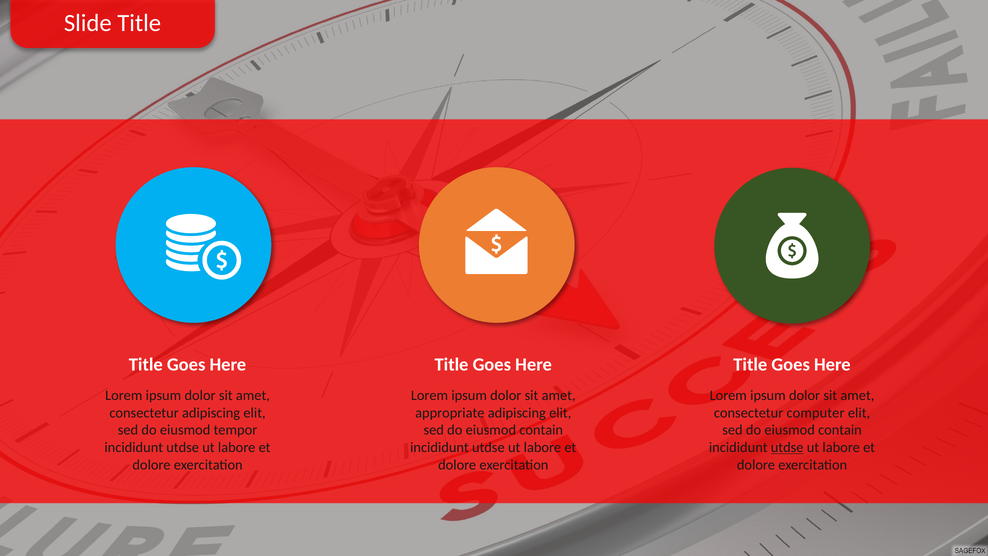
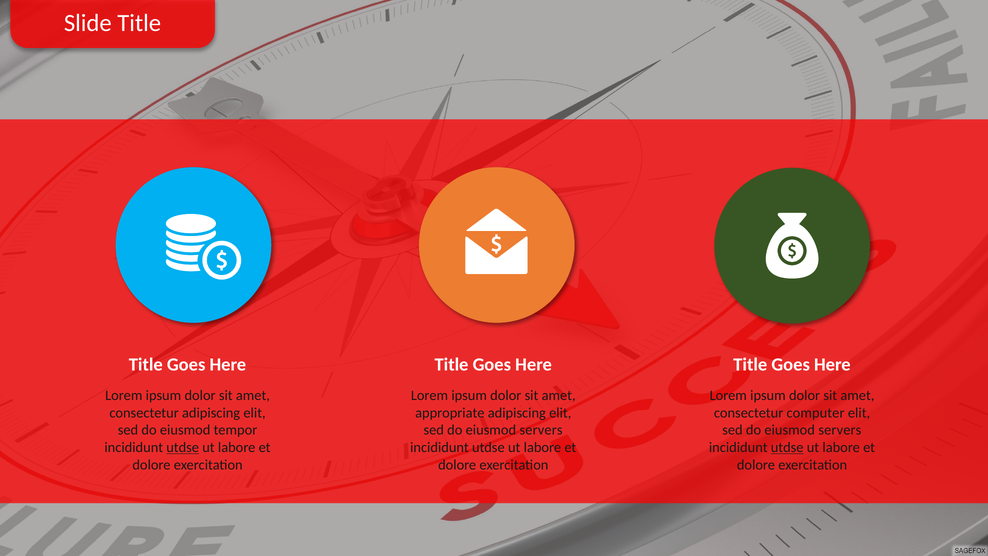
contain: contain -> servers (541, 430)
contain: contain -> servers (840, 430)
utdse underline: none -> present (183, 447)
